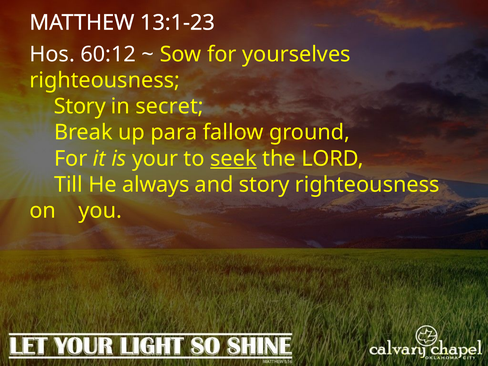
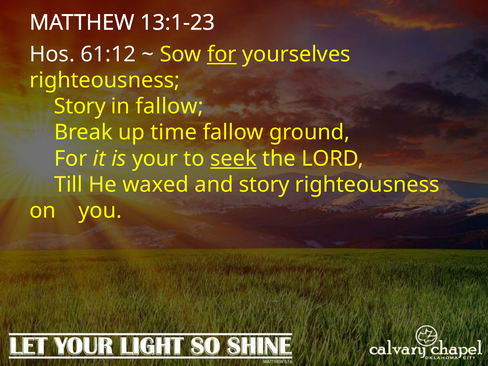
60:12: 60:12 -> 61:12 (108, 54)
for underline: none -> present (222, 54)
in secret: secret -> fallow (170, 106)
para: para -> time (174, 132)
always: always -> waxed (156, 185)
